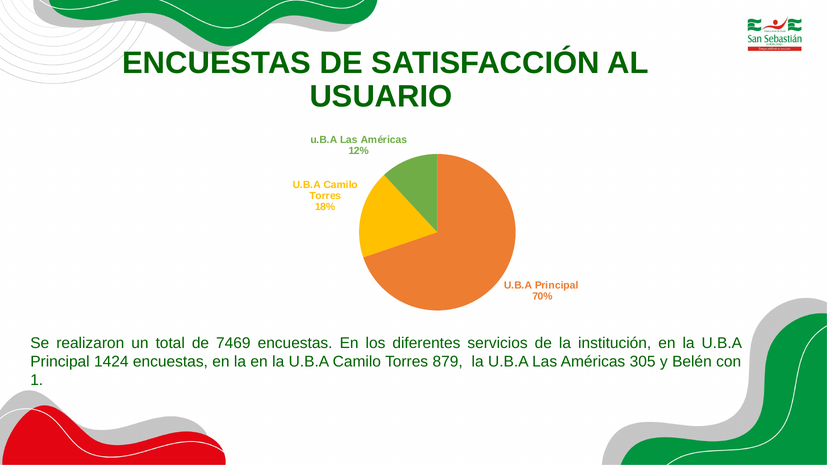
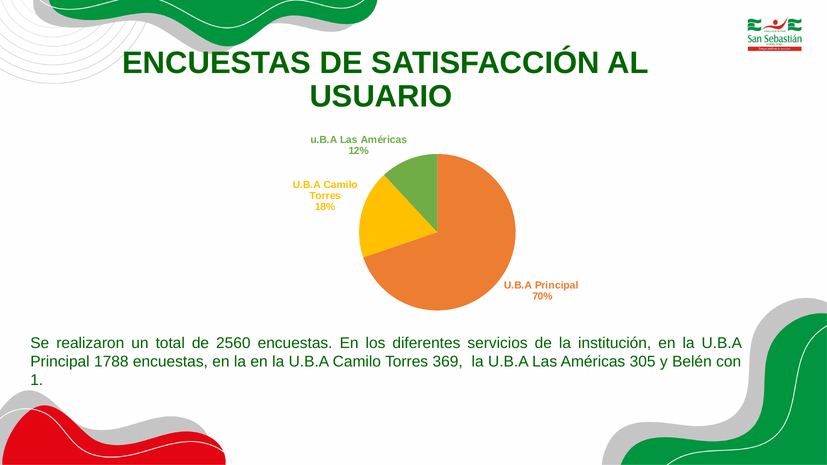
7469: 7469 -> 2560 (233, 343)
1424: 1424 -> 1788 (111, 362)
879: 879 -> 369 (448, 362)
